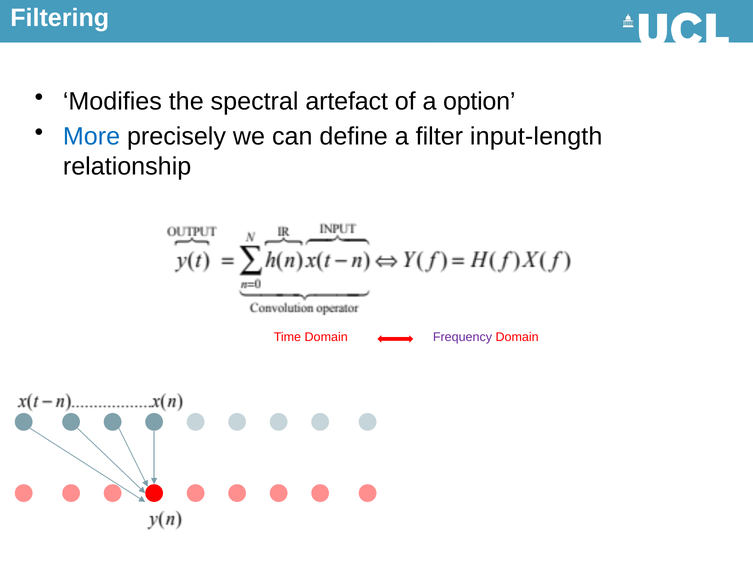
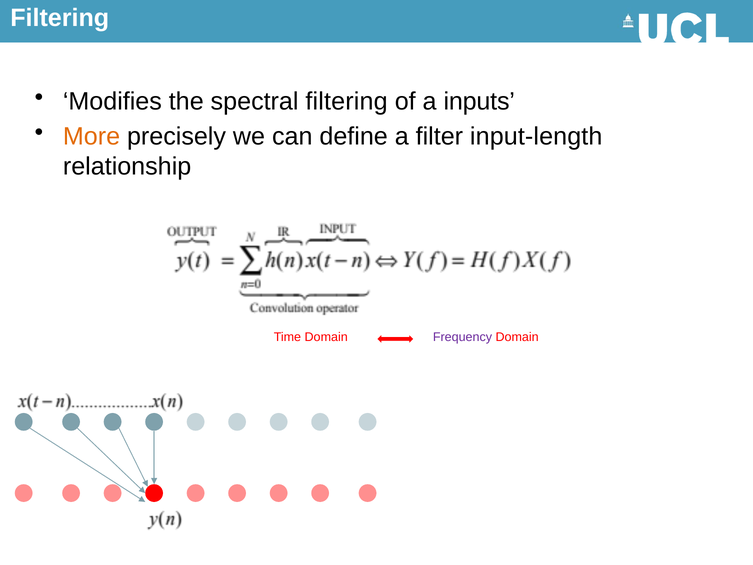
spectral artefact: artefact -> filtering (347, 101)
option: option -> inputs (479, 101)
More colour: blue -> orange (92, 137)
